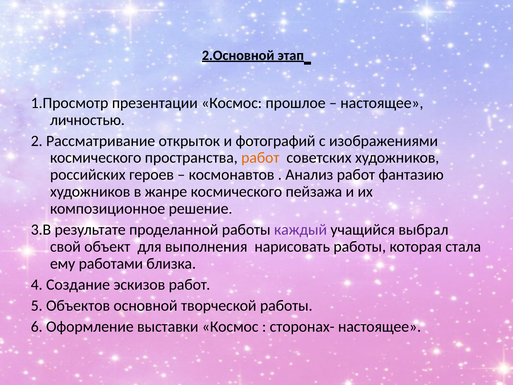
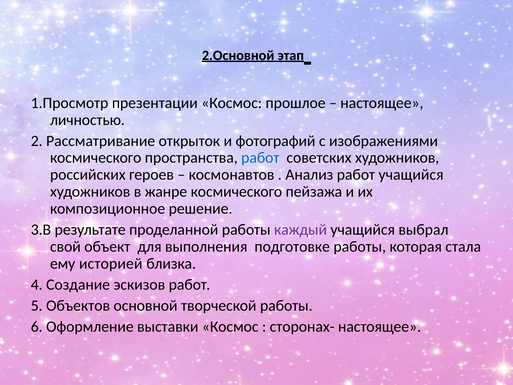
работ colour: orange -> blue (260, 158)
работ фантазию: фантазию -> учащийся (411, 175)
нарисовать: нарисовать -> подготовке (292, 246)
работами: работами -> историей (111, 263)
